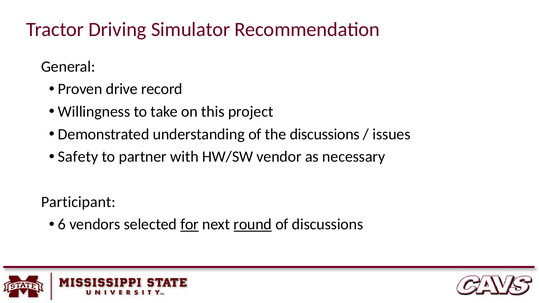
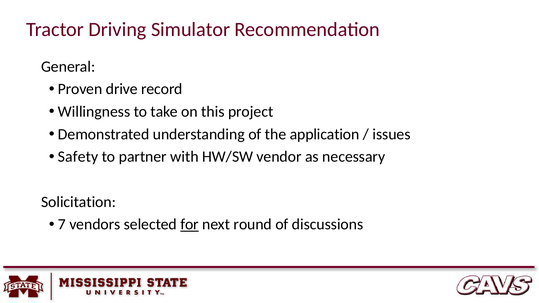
the discussions: discussions -> application (325, 134)
Participant: Participant -> Solicitation (79, 202)
6: 6 -> 7 (62, 225)
round underline: present -> none (253, 225)
